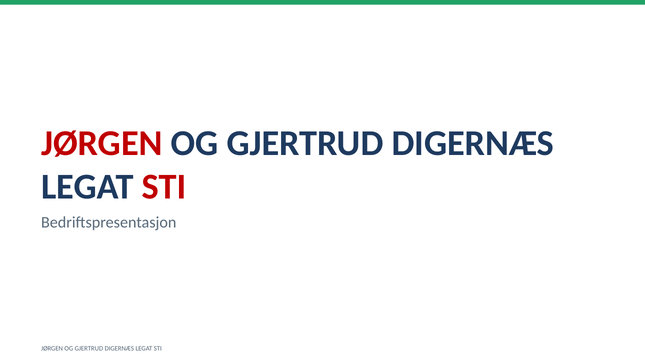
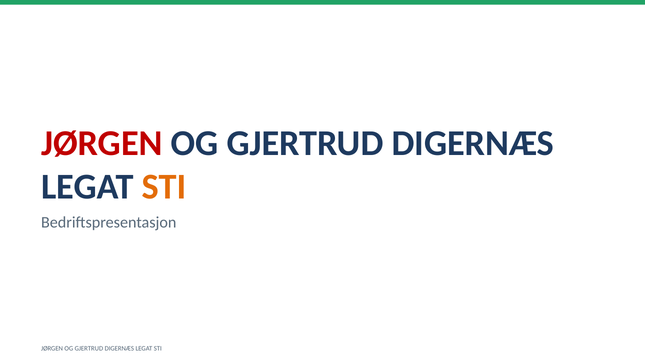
STI colour: red -> orange (164, 187)
